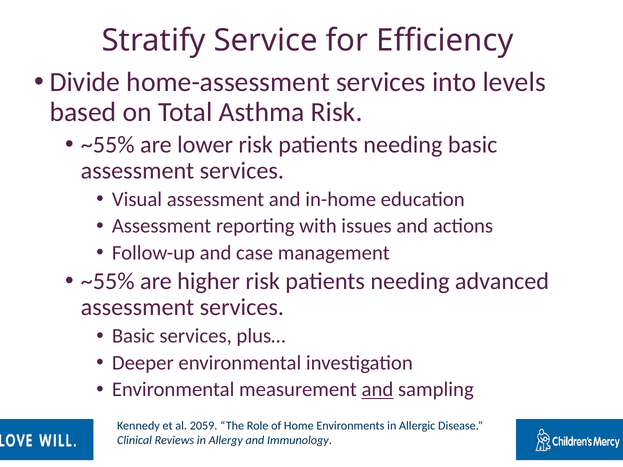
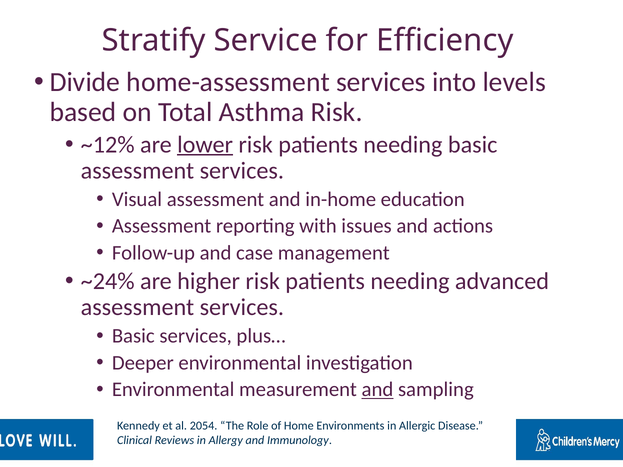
~55%: ~55% -> ~12% (108, 145)
lower underline: none -> present (205, 145)
~55%: ~55% -> ~24% (108, 281)
2059: 2059 -> 2054 (204, 426)
